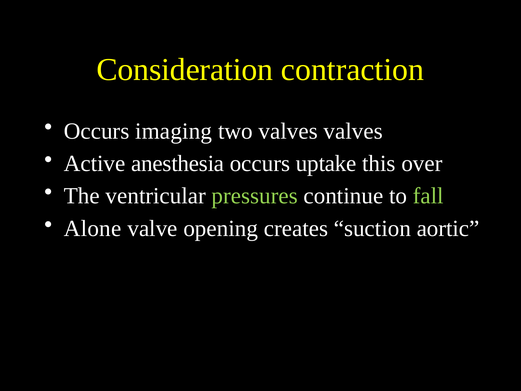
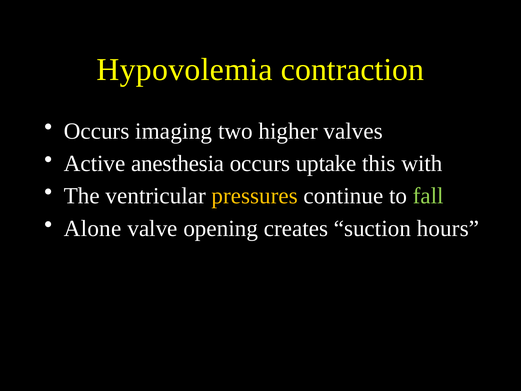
Consideration: Consideration -> Hypovolemia (185, 70)
two valves: valves -> higher (288, 131)
over: over -> with (422, 163)
pressures colour: light green -> yellow (255, 196)
aortic: aortic -> hours (448, 228)
